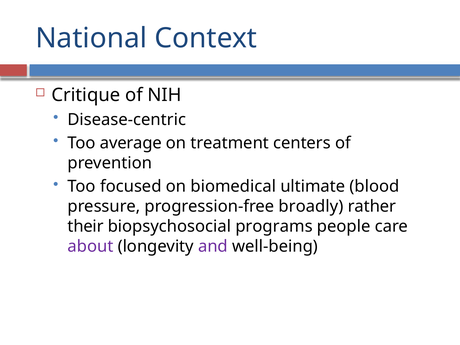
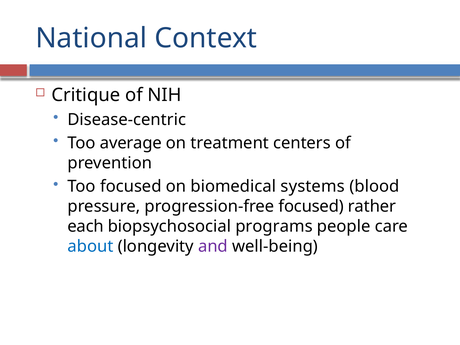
ultimate: ultimate -> systems (313, 186)
progression-free broadly: broadly -> focused (311, 206)
their: their -> each (86, 226)
about colour: purple -> blue (90, 246)
